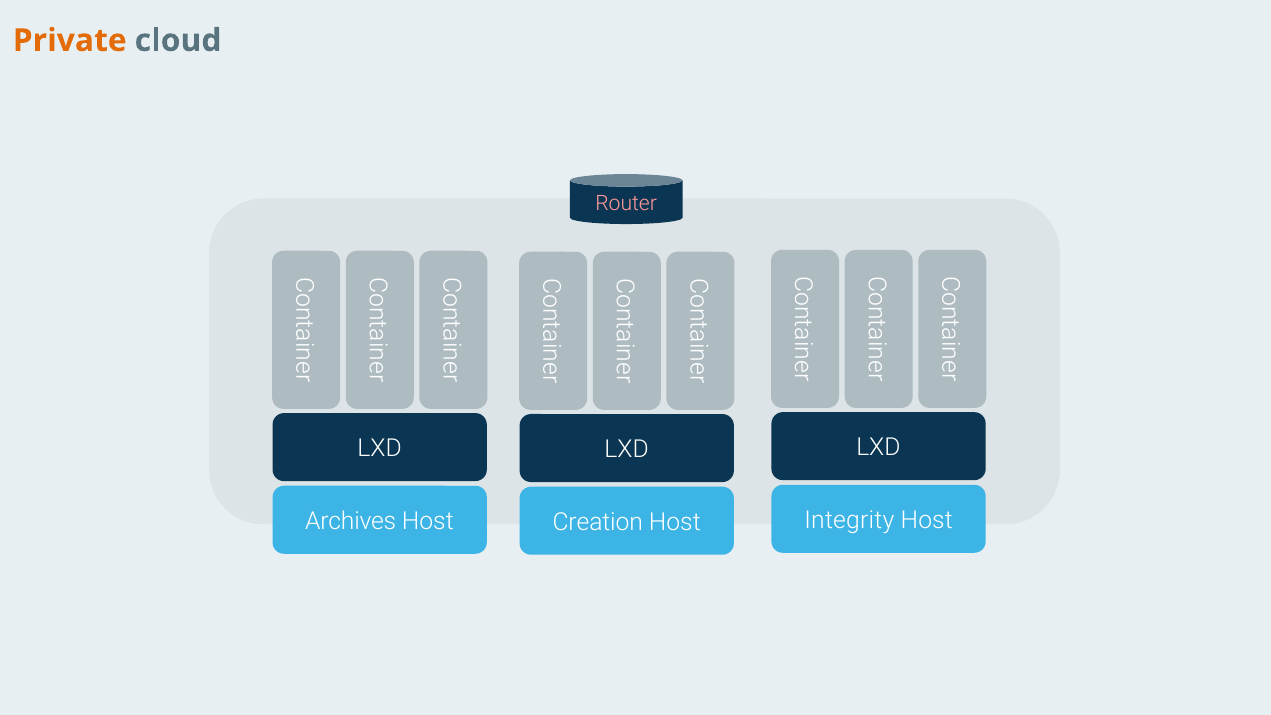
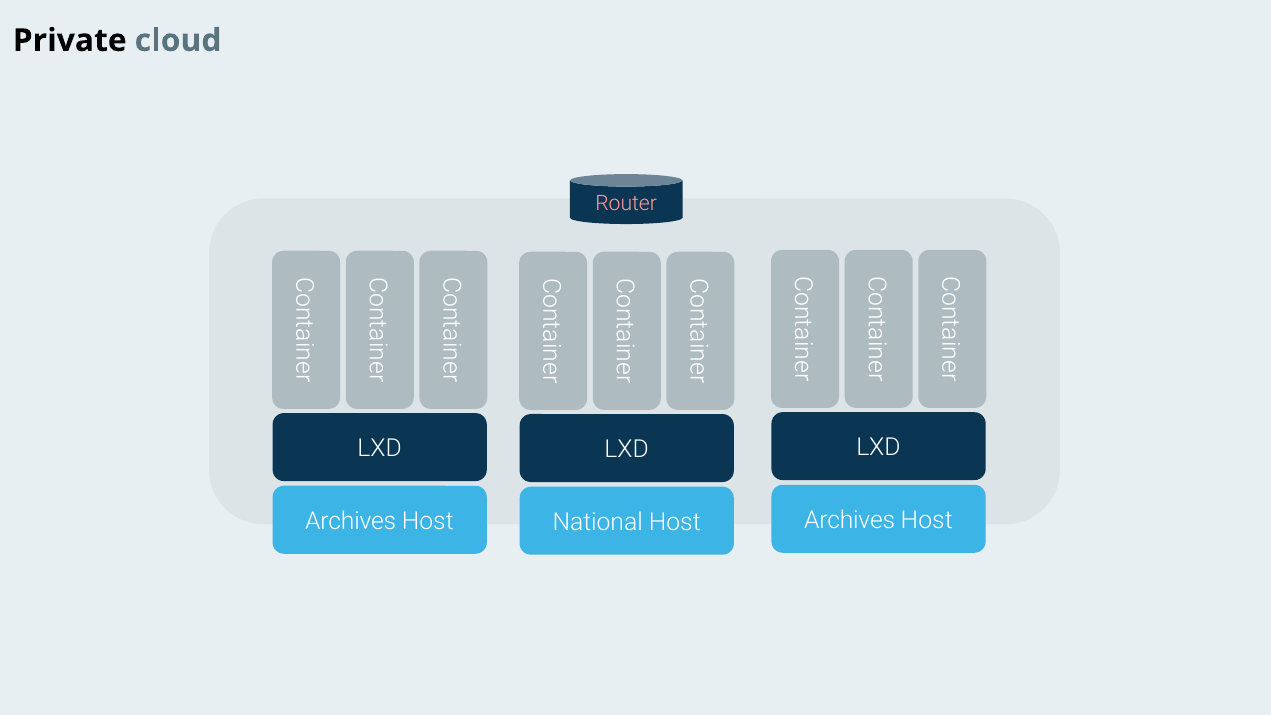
Private colour: orange -> black (70, 41)
Integrity: Integrity -> Archives (850, 520)
Creation: Creation -> National (598, 522)
